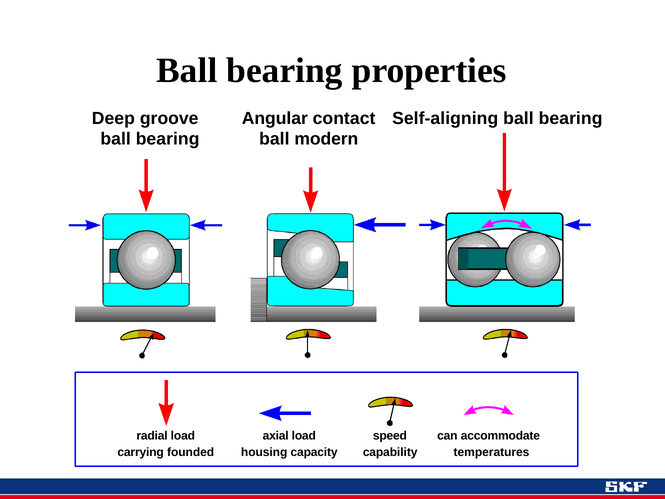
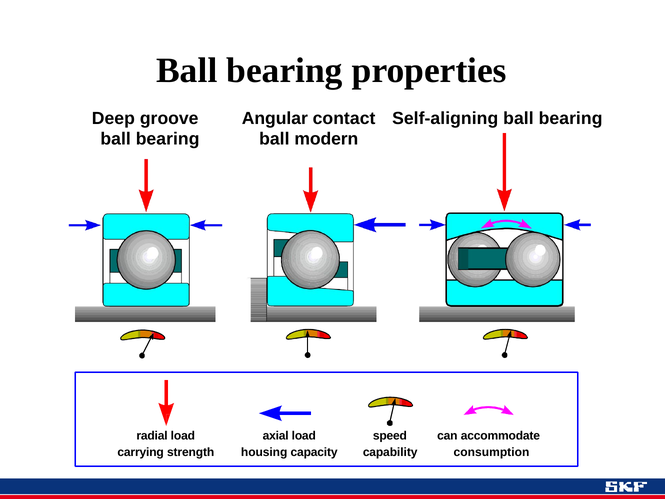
founded: founded -> strength (191, 452)
temperatures: temperatures -> consumption (491, 452)
